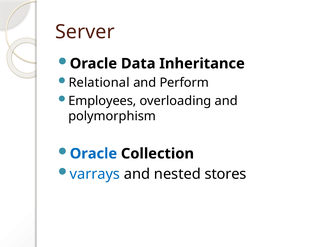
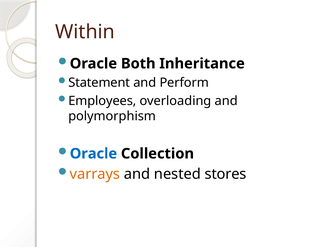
Server: Server -> Within (85, 32)
Data: Data -> Both (138, 64)
Relational: Relational -> Statement (99, 83)
varrays colour: blue -> orange (95, 174)
